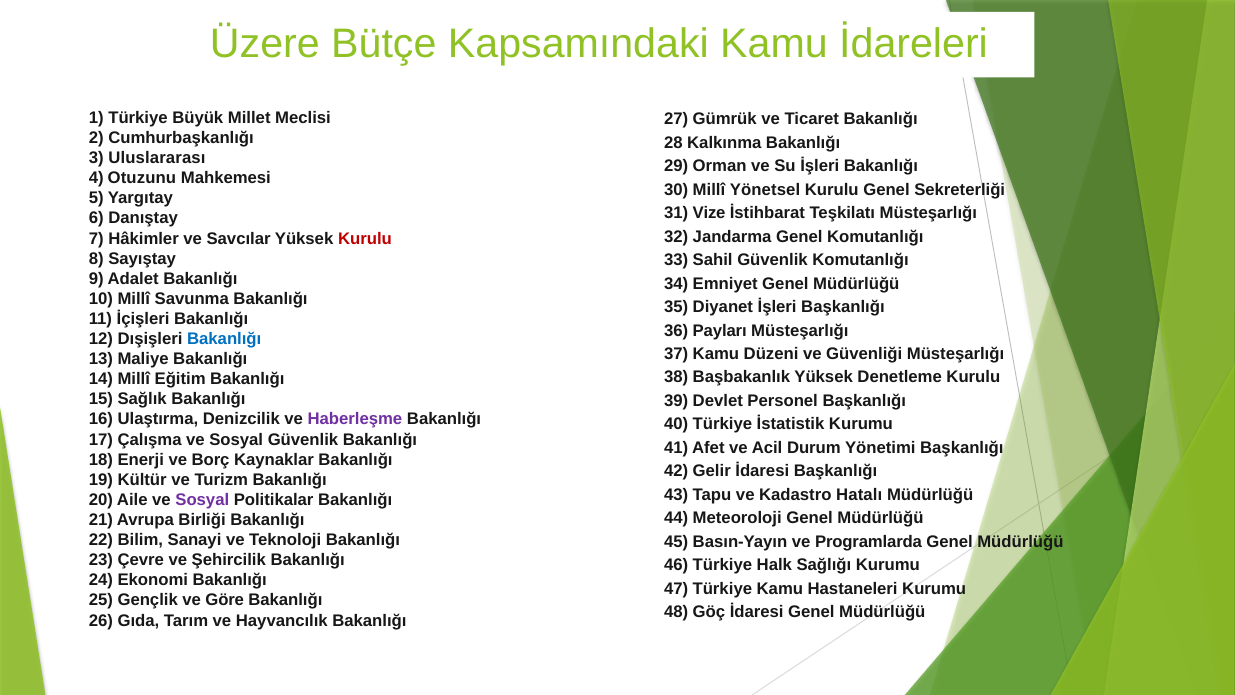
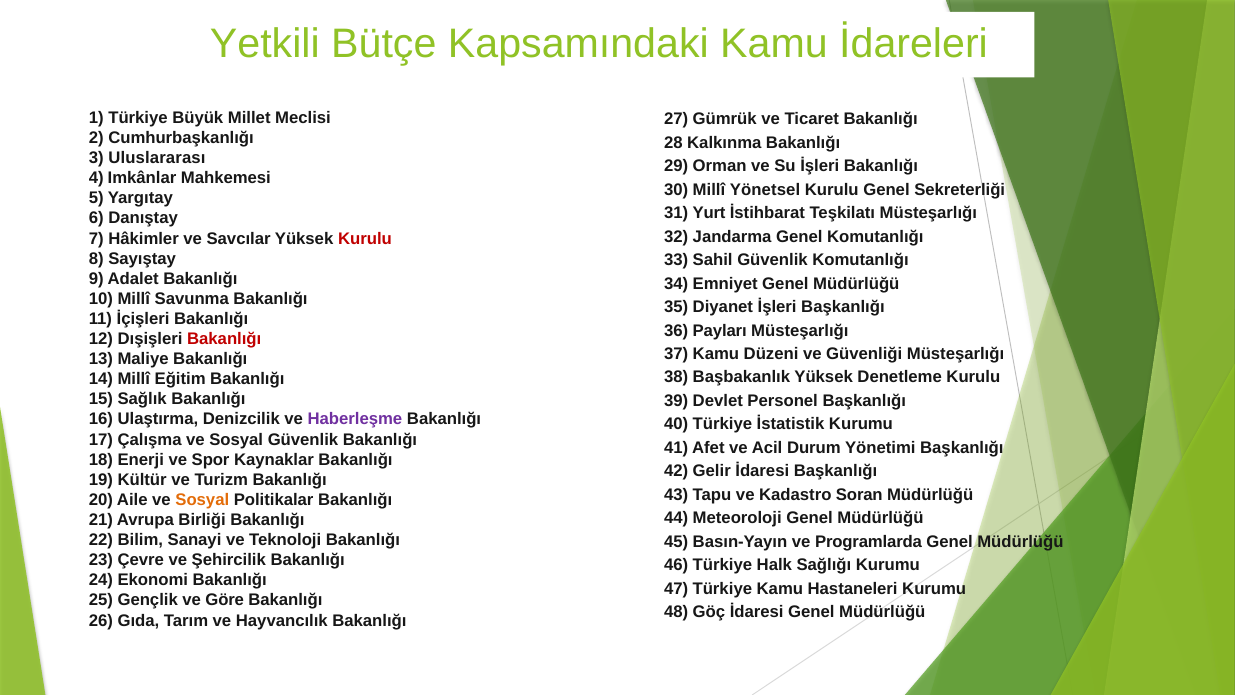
Üzere: Üzere -> Yetkili (265, 44)
Otuzunu: Otuzunu -> Imkânlar (142, 178)
Vize: Vize -> Yurt (709, 213)
Bakanlığı colour: blue -> red (224, 339)
Borç: Borç -> Spor (211, 459)
Hatalı: Hatalı -> Soran (859, 495)
Sosyal colour: purple -> orange (202, 500)
